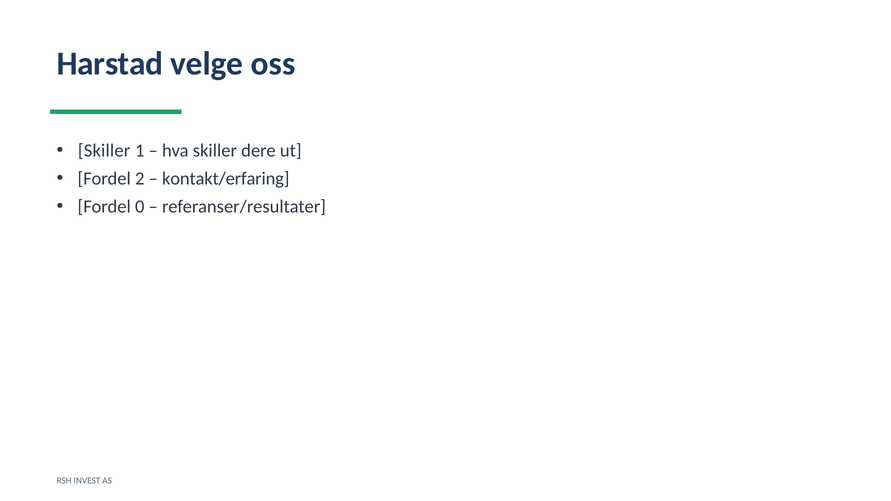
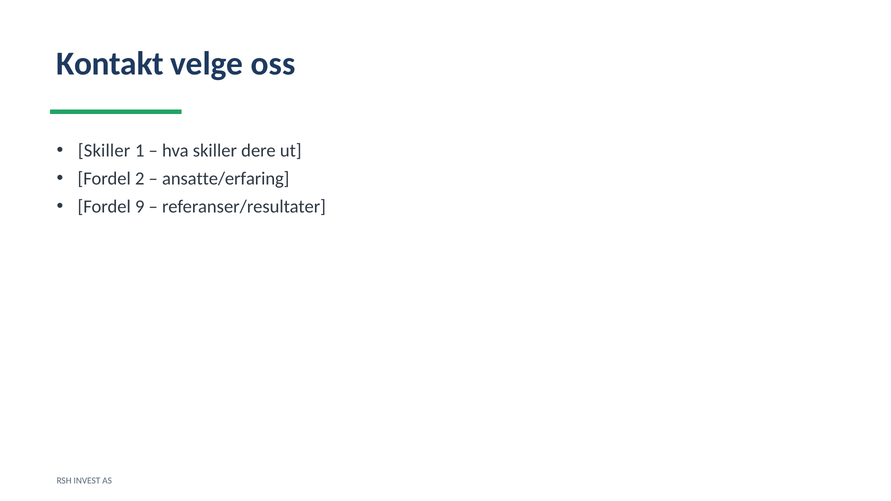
Harstad: Harstad -> Kontakt (110, 64)
kontakt/erfaring: kontakt/erfaring -> ansatte/erfaring (226, 179)
0: 0 -> 9 (140, 207)
